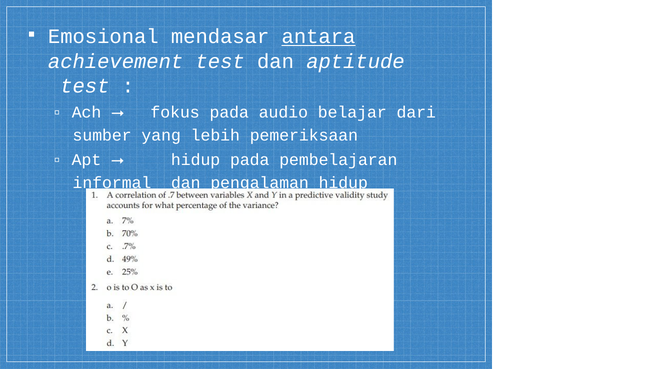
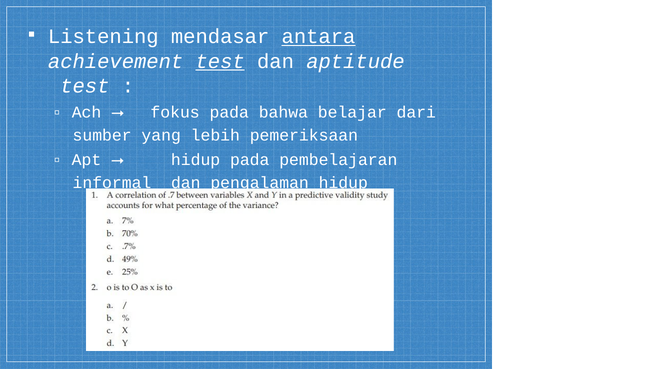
Emosional: Emosional -> Listening (103, 37)
test underline: none -> present (220, 61)
audio: audio -> bahwa (283, 112)
